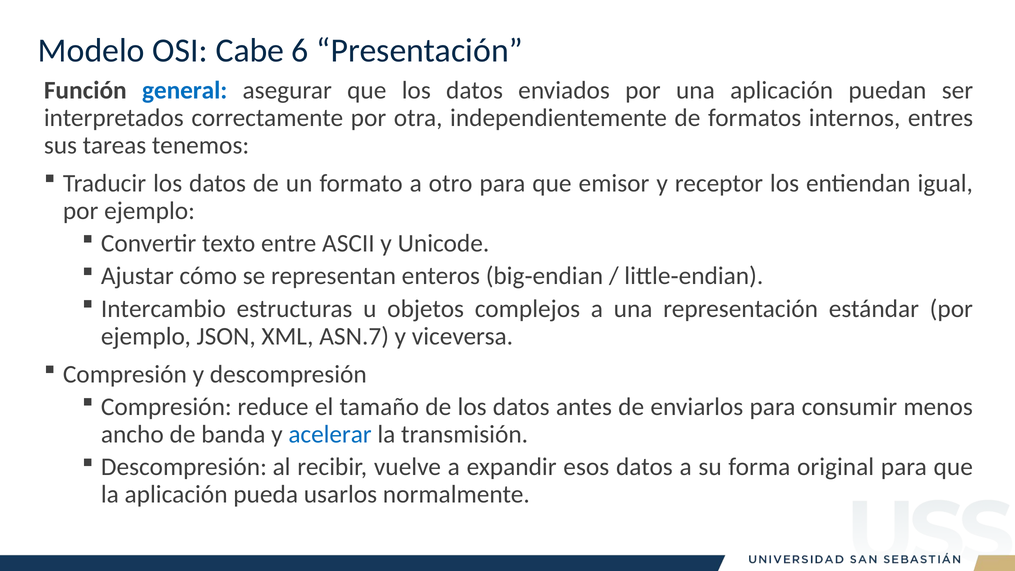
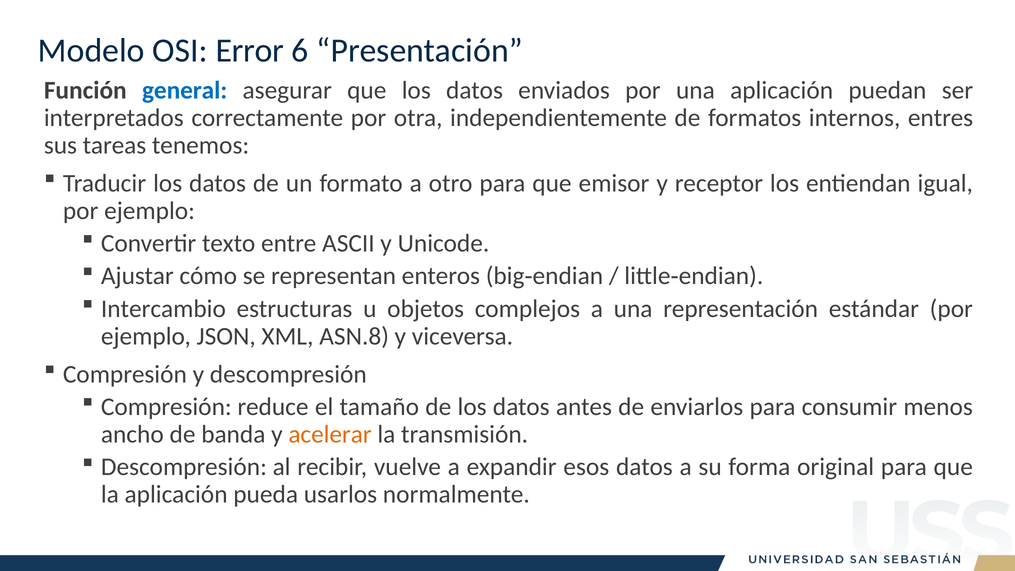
Cabe: Cabe -> Error (250, 51)
ASN.7: ASN.7 -> ASN.8 (354, 336)
acelerar colour: blue -> orange (330, 434)
